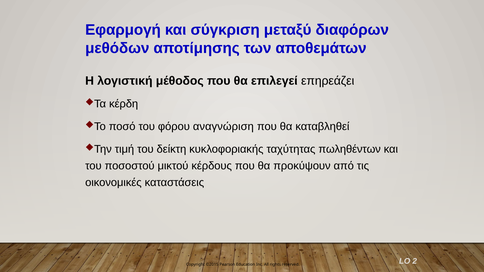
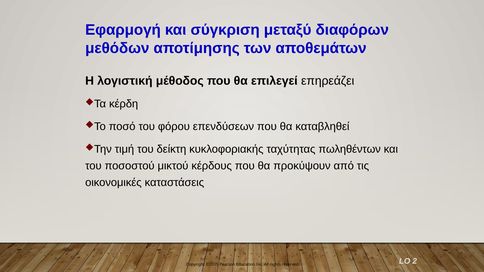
αναγνώριση: αναγνώριση -> επενδύσεων (223, 127)
